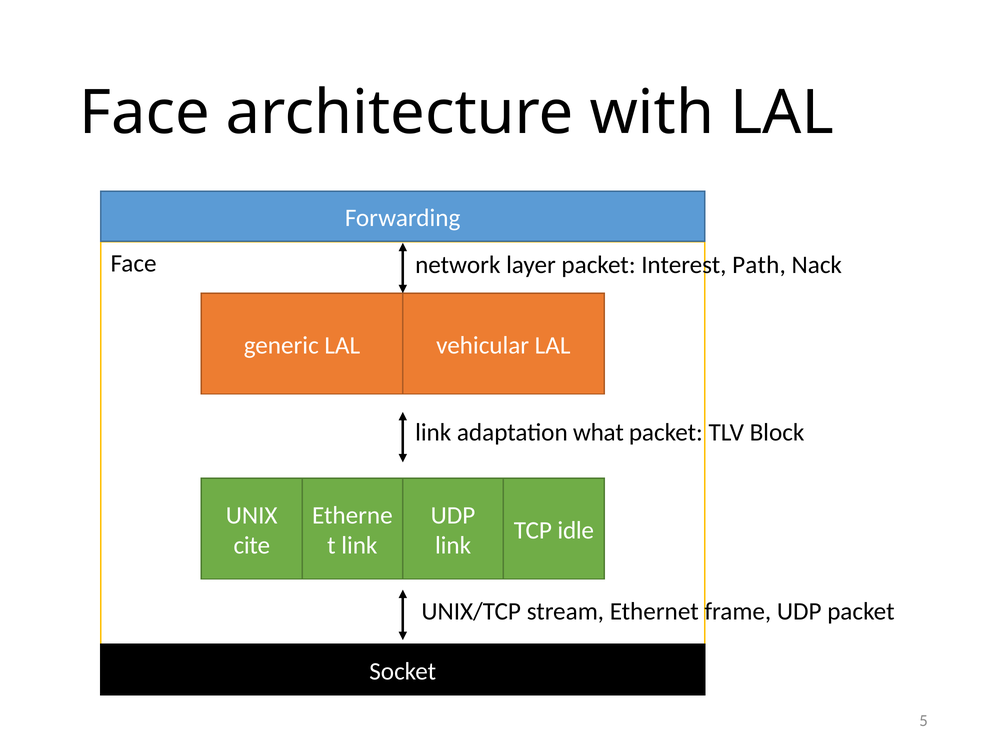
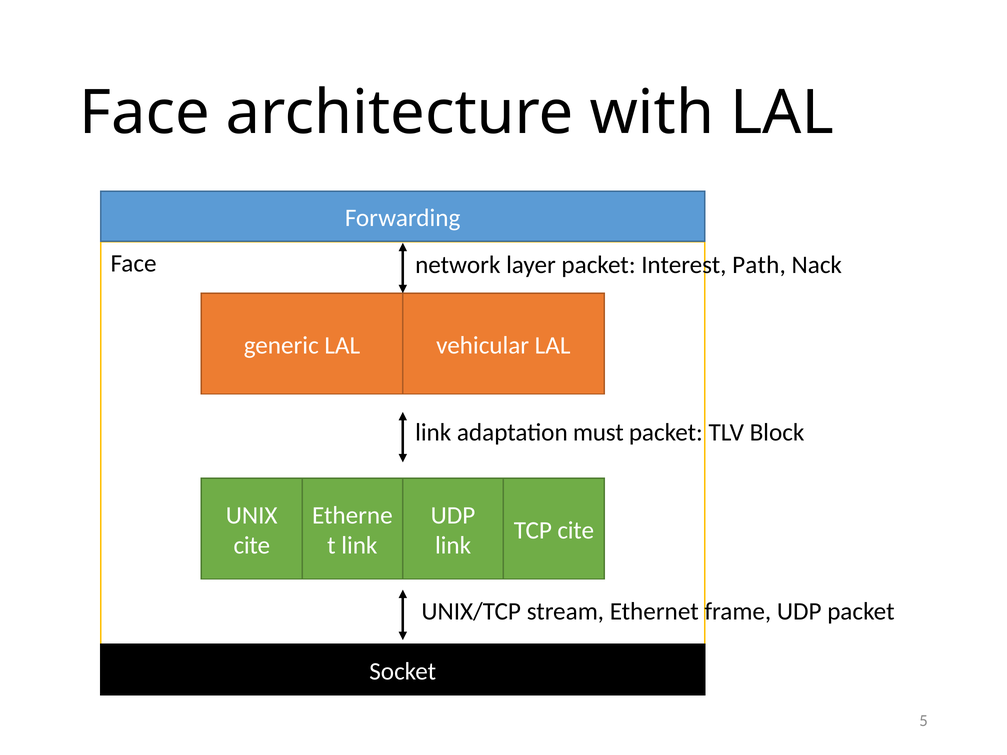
what: what -> must (598, 433)
TCP idle: idle -> cite (576, 531)
